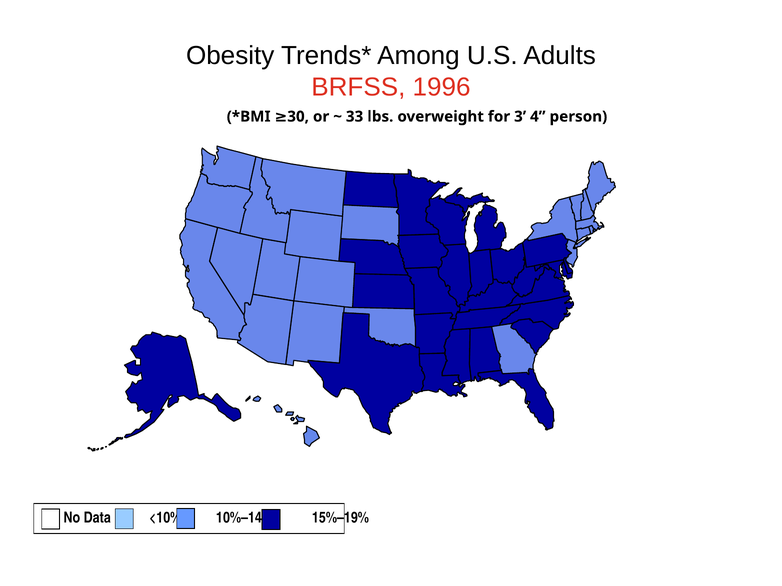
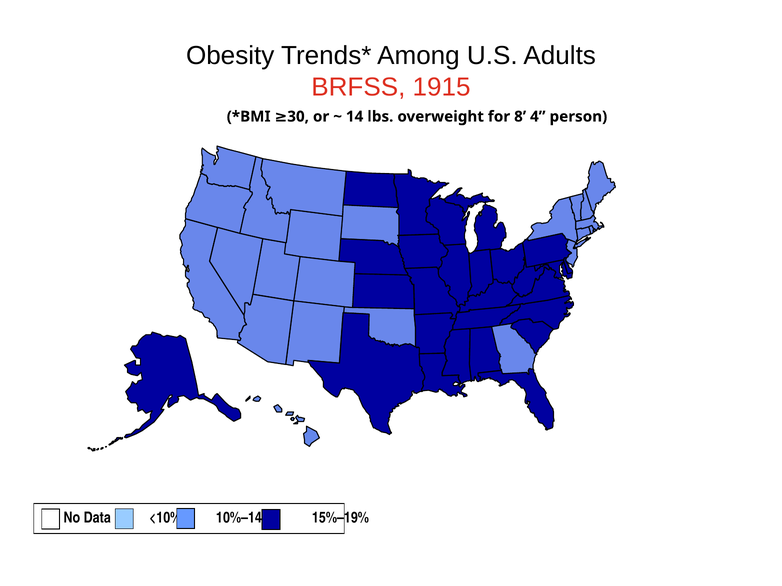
1996: 1996 -> 1915 (442, 87)
33: 33 -> 14 (355, 117)
3: 3 -> 8 (520, 117)
